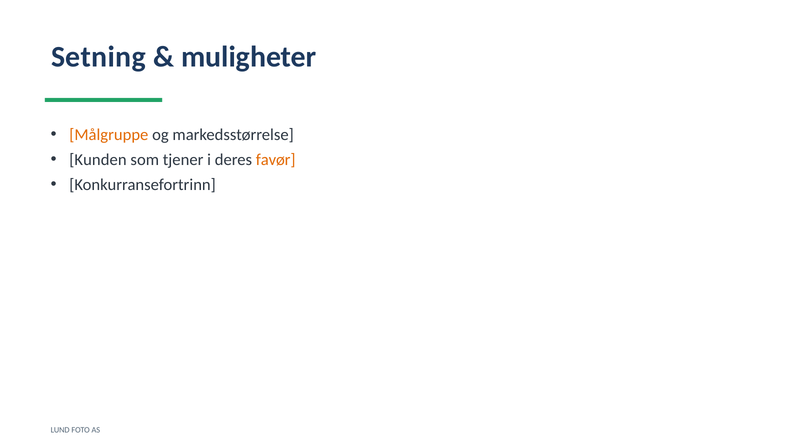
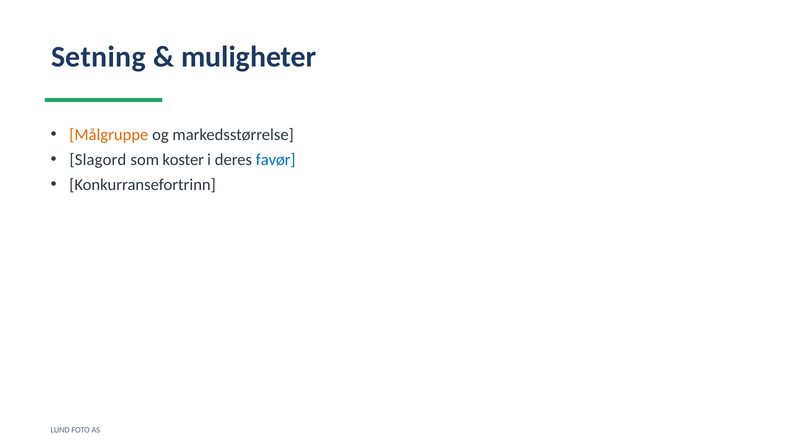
Kunden: Kunden -> Slagord (98, 160)
tjener: tjener -> koster (183, 160)
favør colour: orange -> blue (276, 160)
